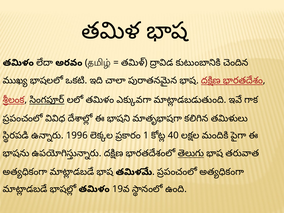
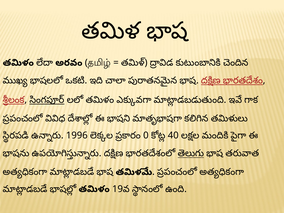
1: 1 -> 0 (146, 135)
